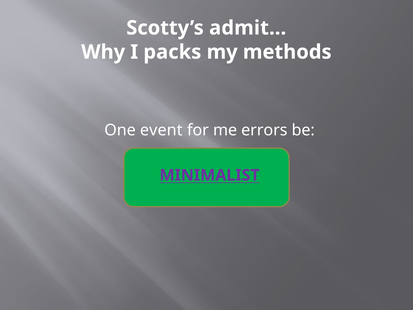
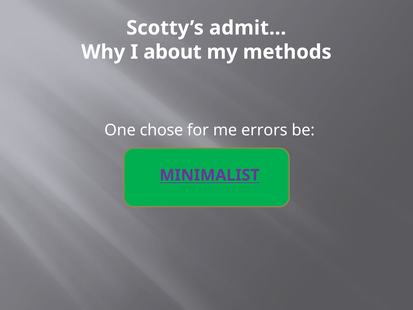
packs: packs -> about (172, 52)
event: event -> chose (161, 130)
